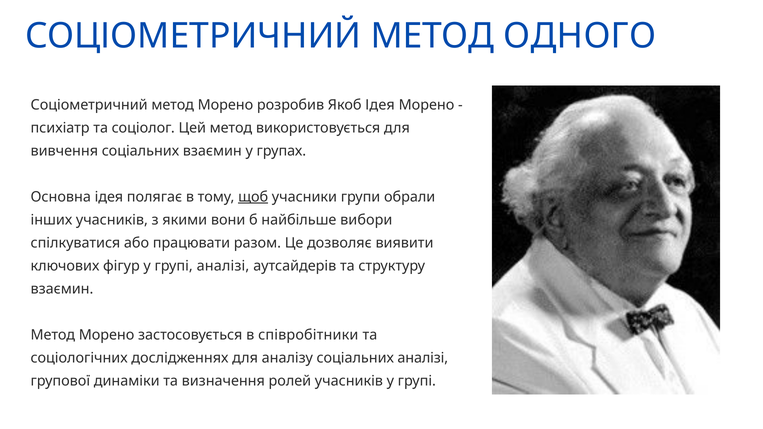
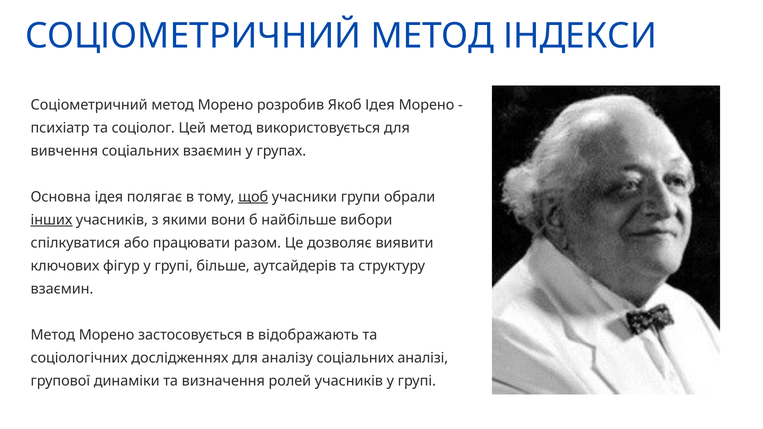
ОДНОГО: ОДНОГО -> ІНДЕКСИ (580, 36)
інших underline: none -> present (51, 220)
групі аналізі: аналізі -> більше (223, 266)
співробітники: співробітники -> відображають (308, 335)
